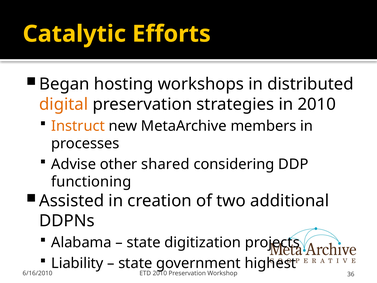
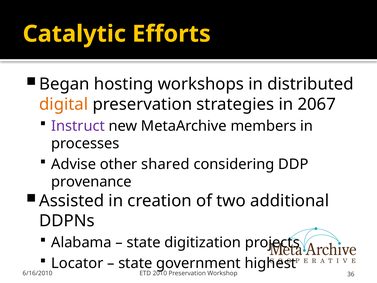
in 2010: 2010 -> 2067 (317, 104)
Instruct colour: orange -> purple (78, 126)
functioning: functioning -> provenance (91, 182)
Liability: Liability -> Locator (77, 263)
